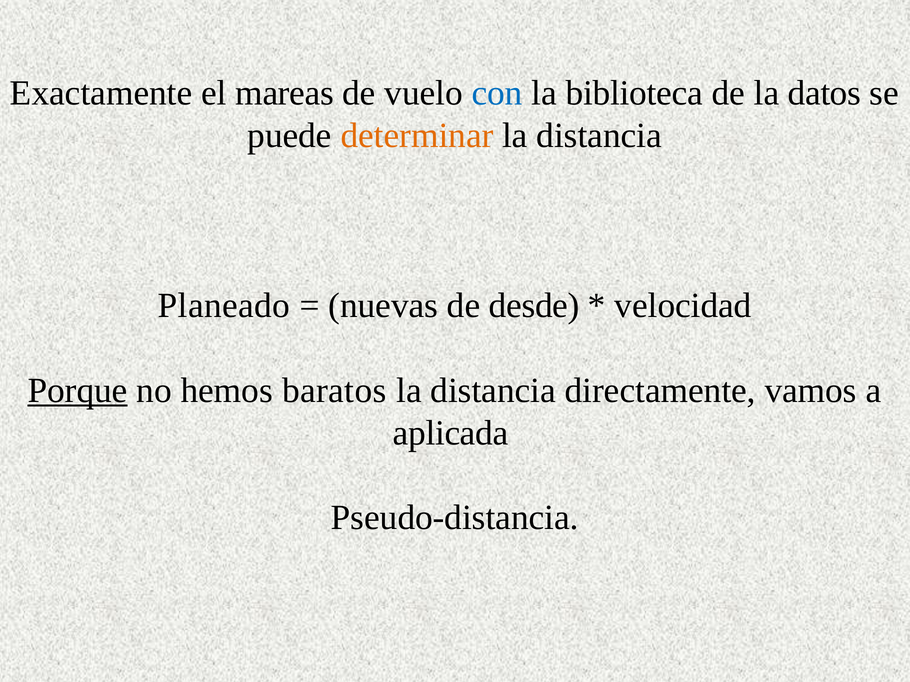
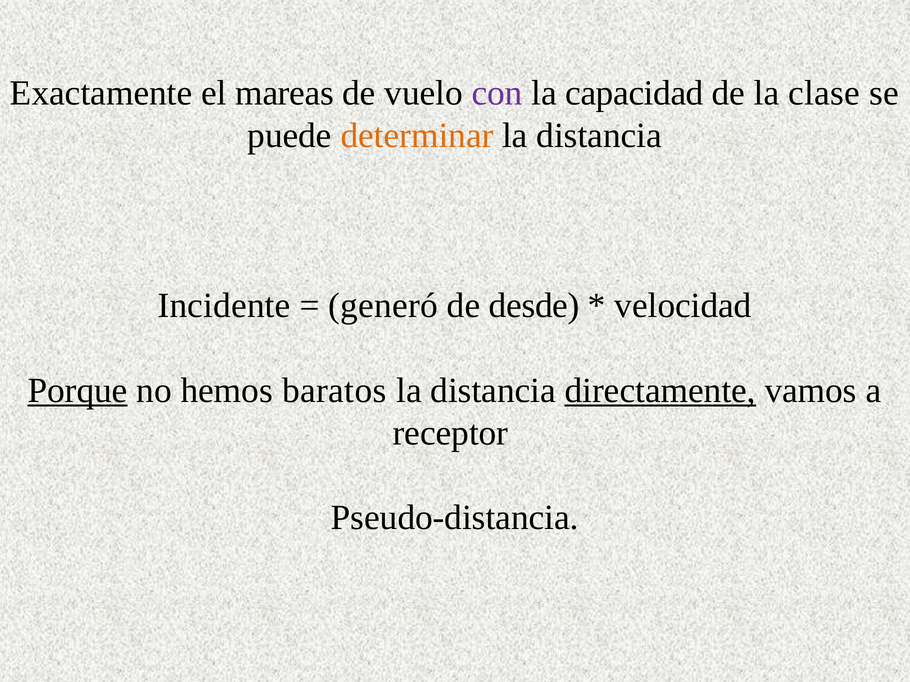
con colour: blue -> purple (497, 93)
biblioteca: biblioteca -> capacidad (634, 93)
datos: datos -> clase (824, 93)
Planeado: Planeado -> Incidente (224, 306)
nuevas: nuevas -> generó (383, 306)
directamente underline: none -> present (660, 391)
aplicada: aplicada -> receptor (450, 433)
